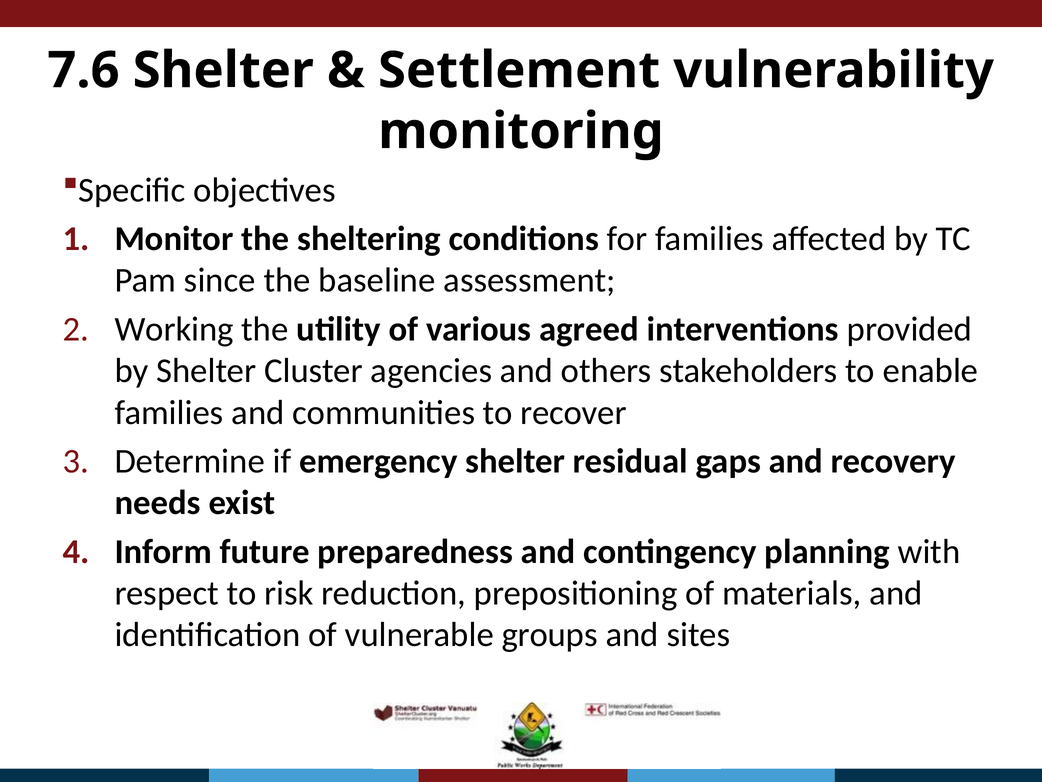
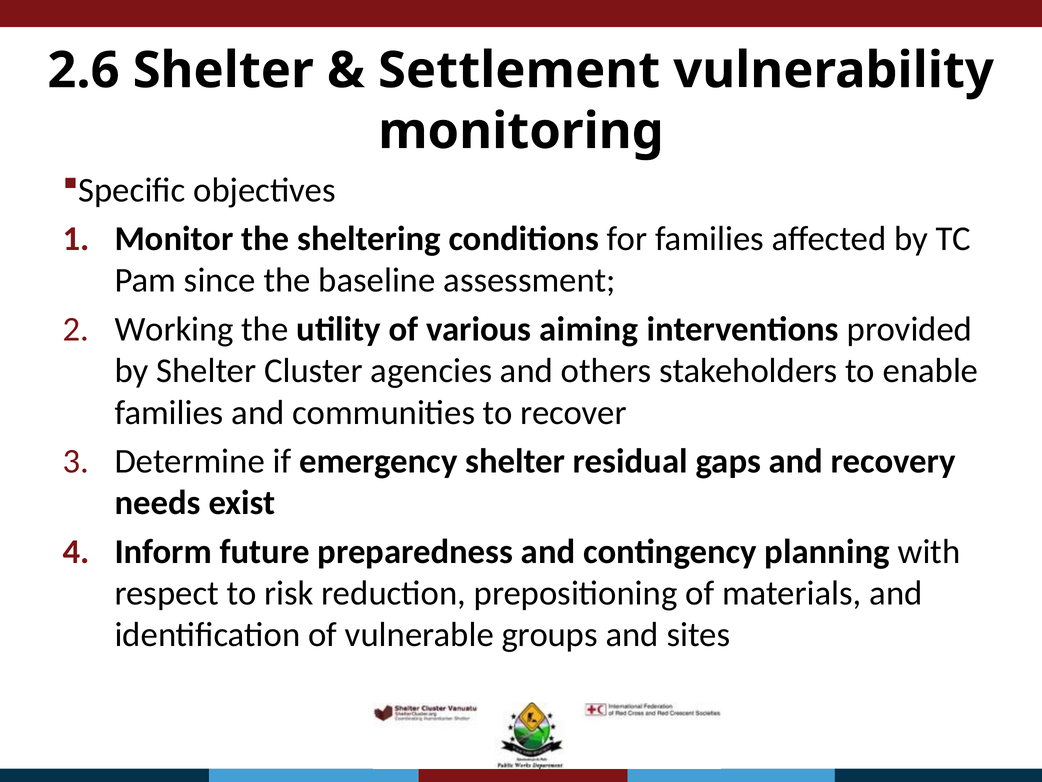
7.6: 7.6 -> 2.6 (83, 70)
agreed: agreed -> aiming (589, 329)
